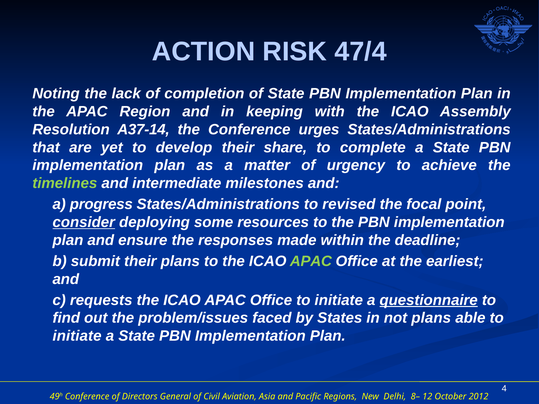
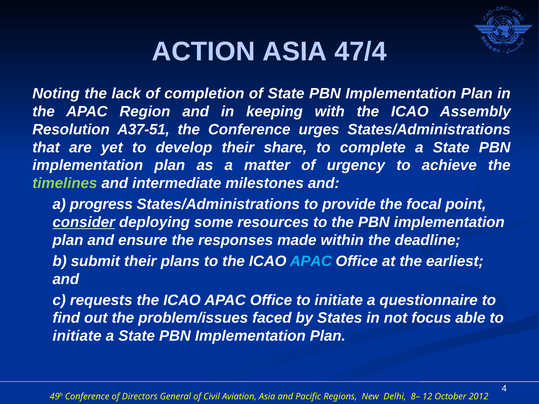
ACTION RISK: RISK -> ASIA (295, 52)
A37-14: A37-14 -> A37-51 (143, 130)
revised: revised -> provide (349, 204)
APAC colour: light green -> light blue (311, 261)
questionnaire underline: present -> none (429, 300)
not plans: plans -> focus (431, 318)
